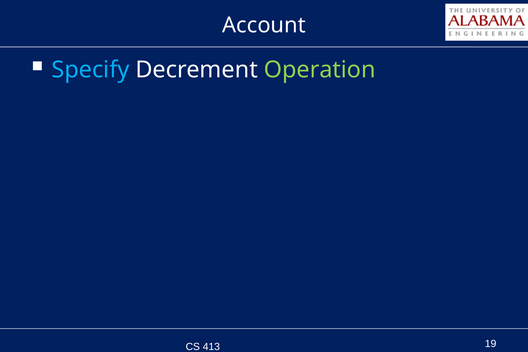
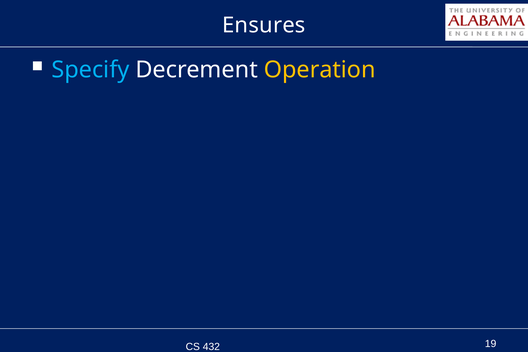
Account: Account -> Ensures (264, 25)
Operation colour: light green -> yellow (320, 70)
413: 413 -> 432 (211, 347)
